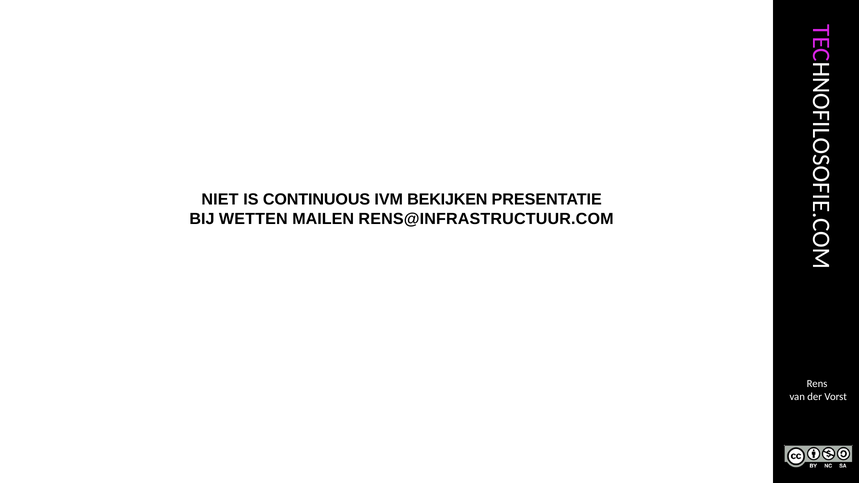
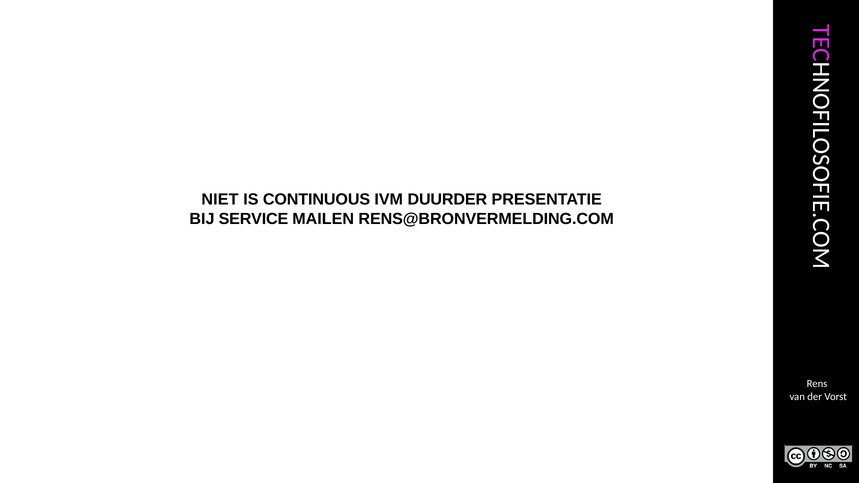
BEKIJKEN: BEKIJKEN -> DUURDER (447, 200)
WETTEN: WETTEN -> SERVICE (253, 219)
RENS@INFRASTRUCTUUR.COM: RENS@INFRASTRUCTUUR.COM -> RENS@BRONVERMELDING.COM (486, 219)
